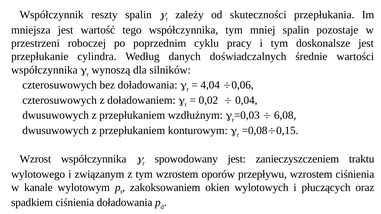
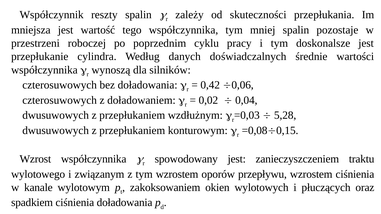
4,04: 4,04 -> 0,42 (210, 85)
6,08: 6,08 -> 5,28 (285, 115)
